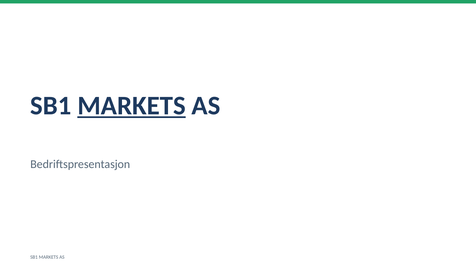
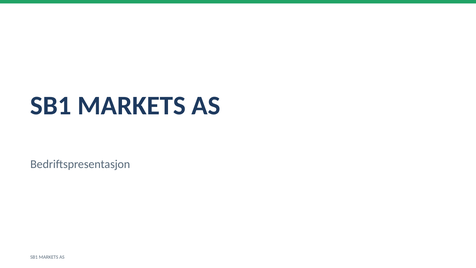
MARKETS underline: present -> none (132, 106)
